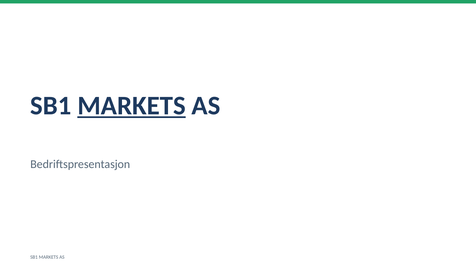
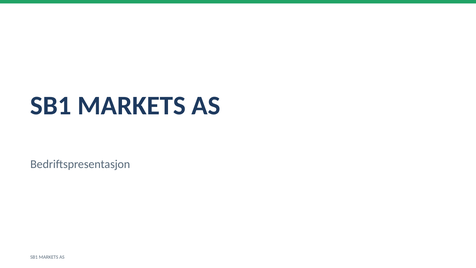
MARKETS underline: present -> none (132, 106)
